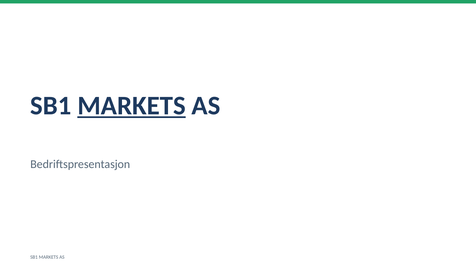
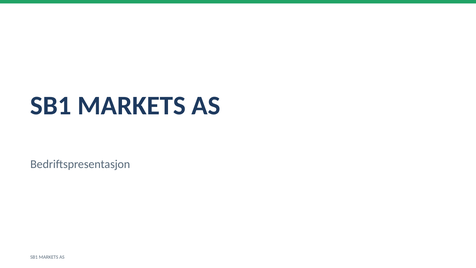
MARKETS underline: present -> none (132, 106)
